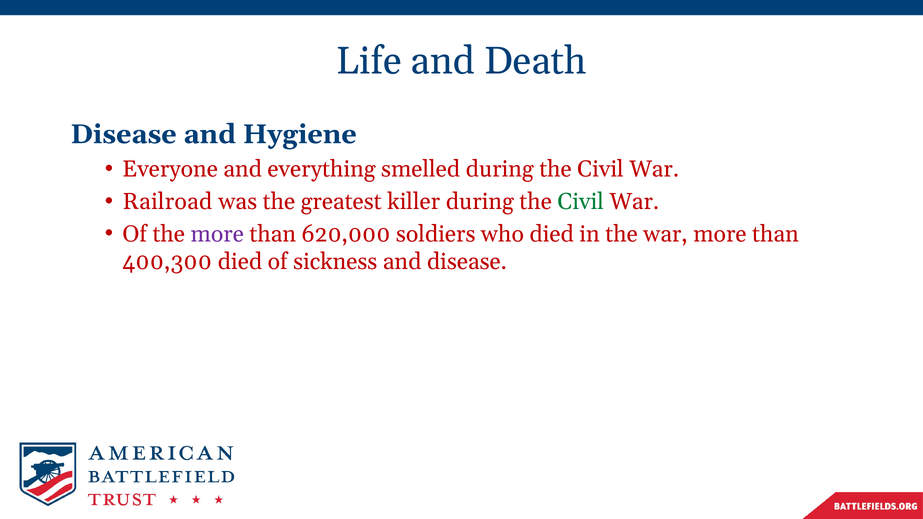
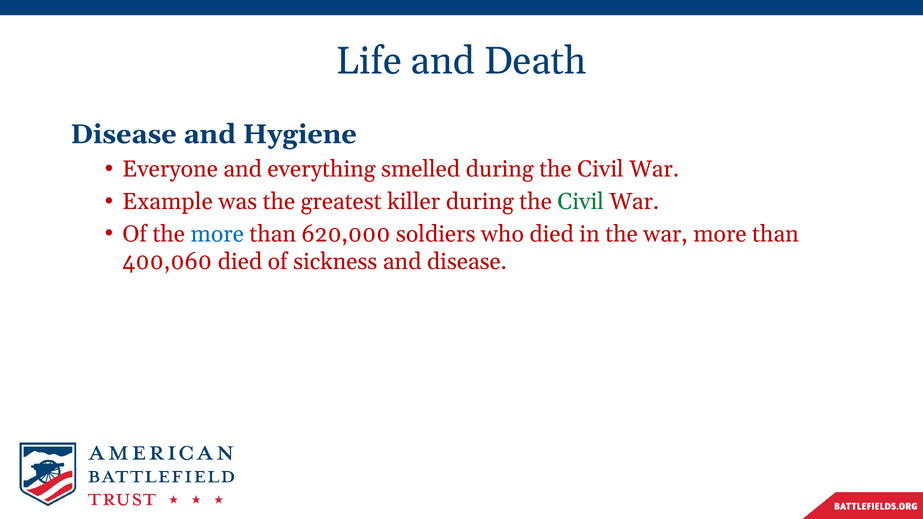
Railroad: Railroad -> Example (168, 202)
more colour: purple -> blue (217, 234)
400,300: 400,300 -> 400,060 (167, 262)
